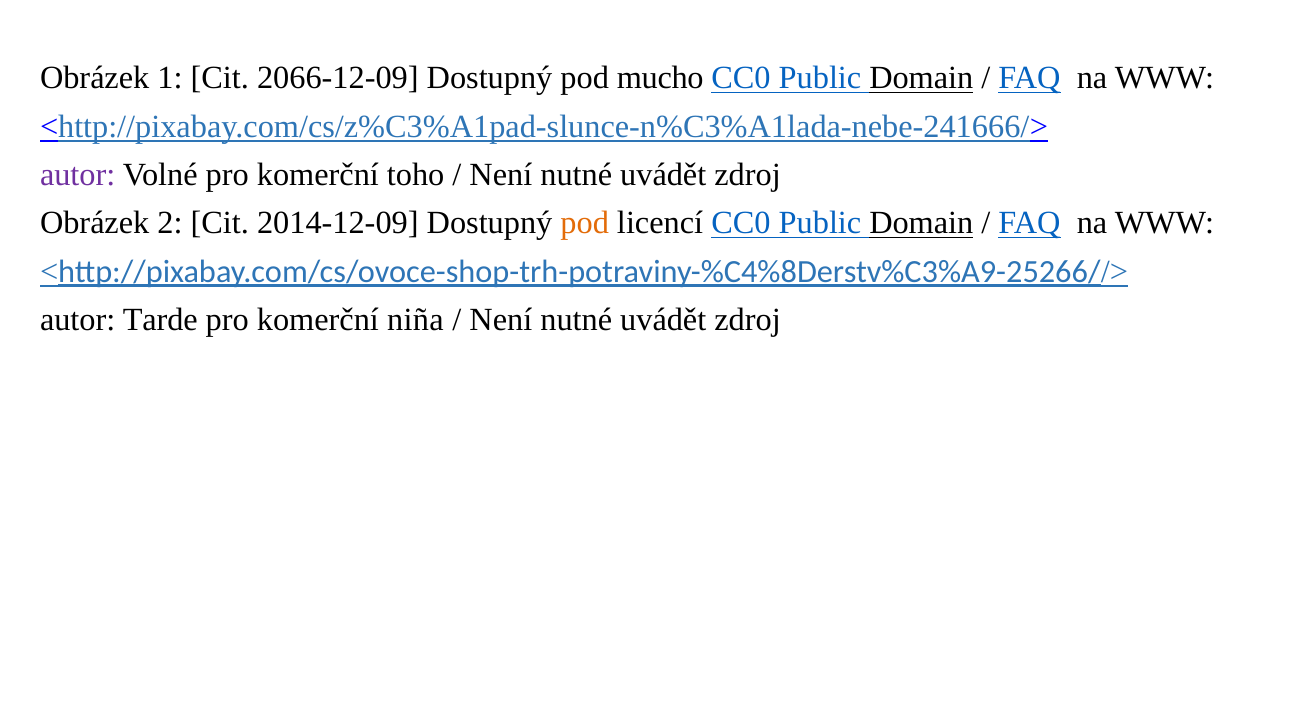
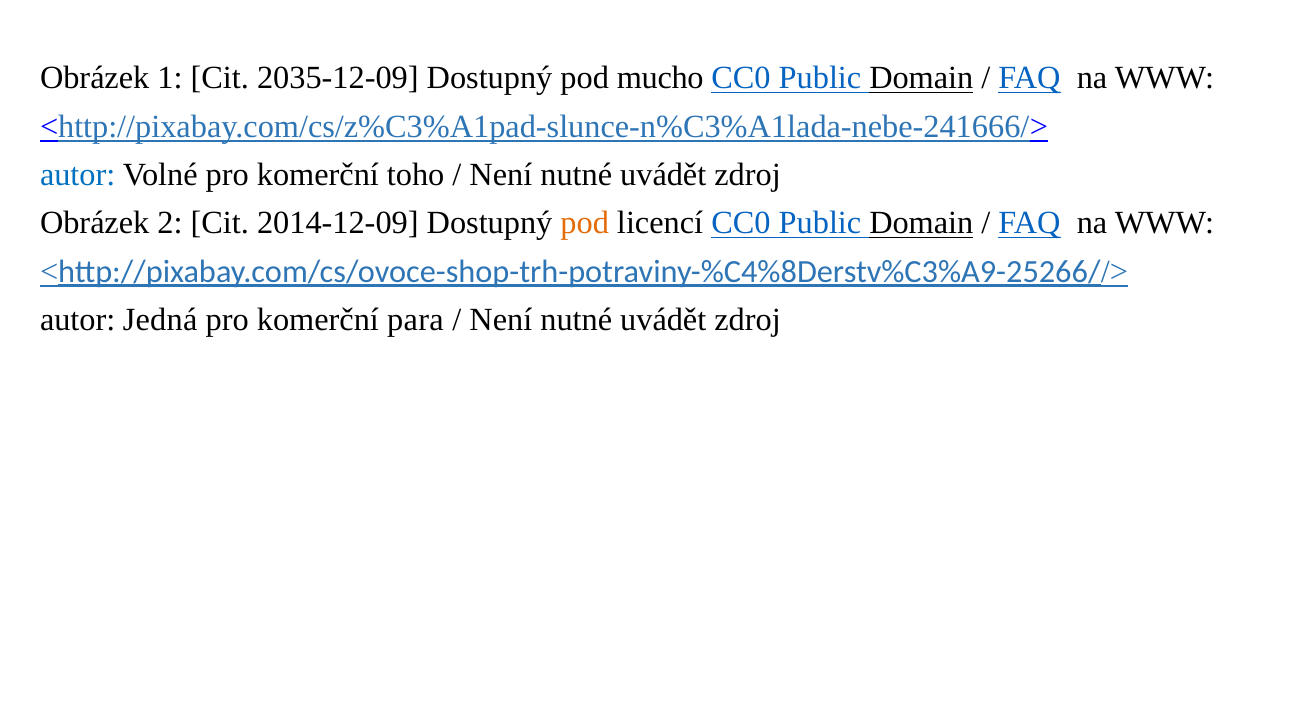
2066-12-09: 2066-12-09 -> 2035-12-09 (338, 78)
autor colour: purple -> blue (78, 175)
Tarde: Tarde -> Jedná (160, 320)
niña: niña -> para (415, 320)
